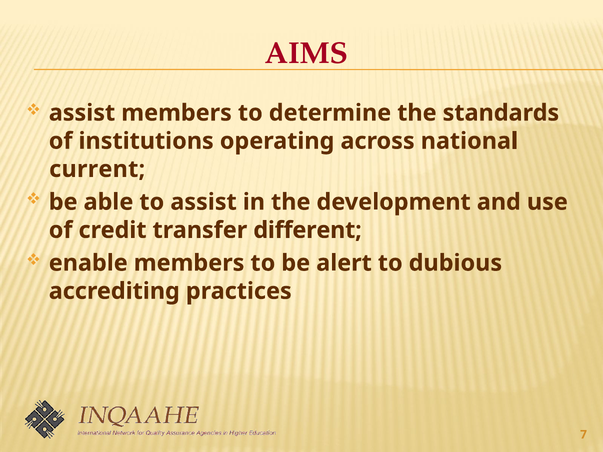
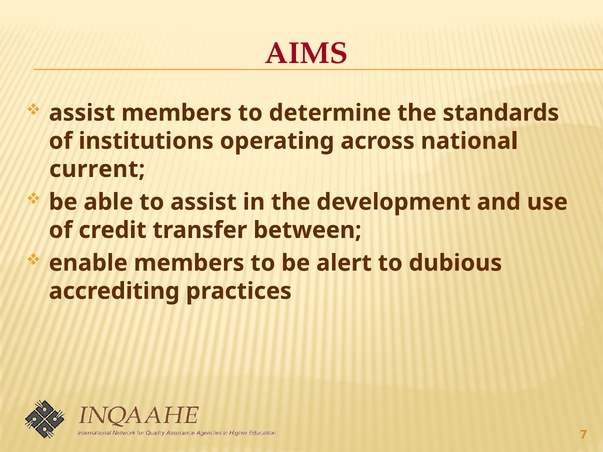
different: different -> between (307, 230)
